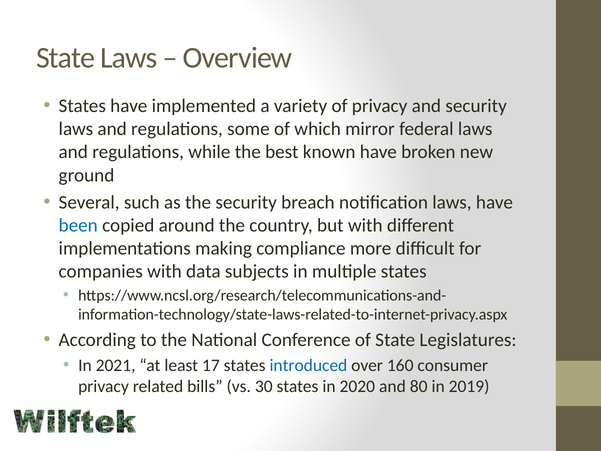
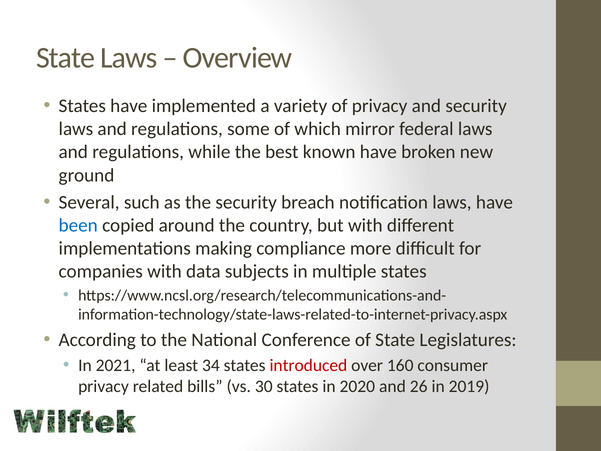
17: 17 -> 34 (211, 365)
introduced colour: blue -> red (308, 365)
80: 80 -> 26 (419, 386)
